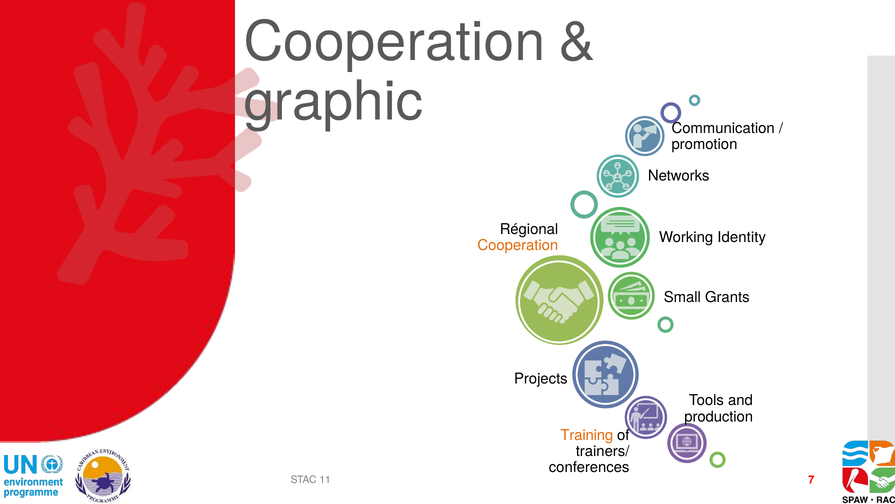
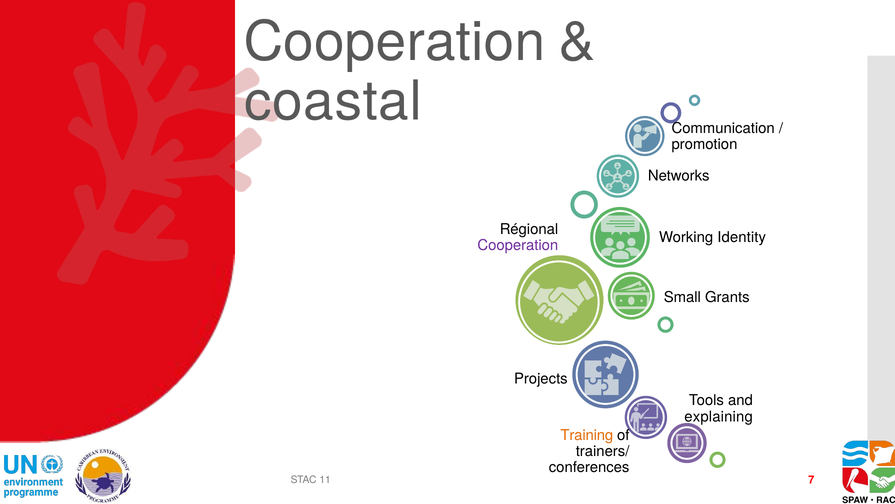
graphic: graphic -> coastal (333, 101)
Cooperation colour: orange -> purple (518, 245)
production: production -> explaining (719, 416)
